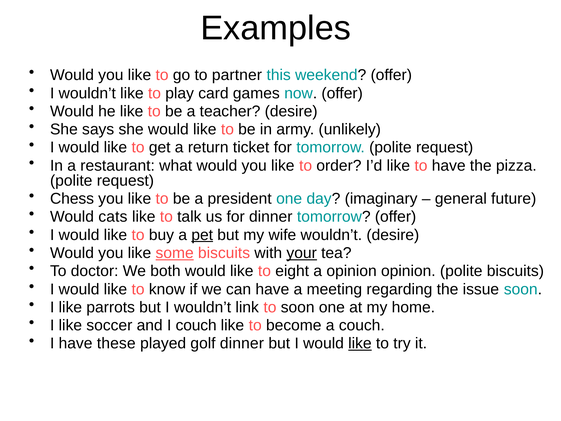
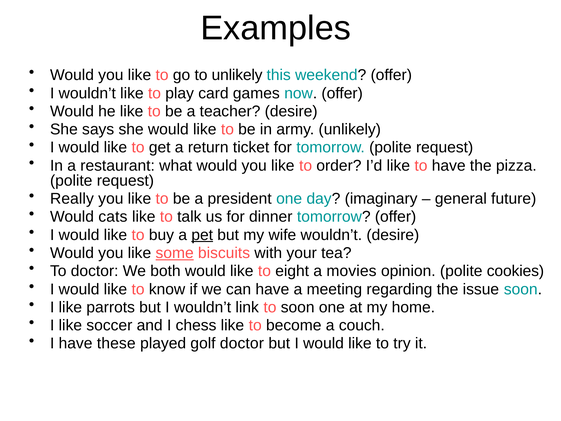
to partner: partner -> unlikely (237, 75)
Chess: Chess -> Really (72, 199)
your underline: present -> none (302, 253)
a opinion: opinion -> movies (351, 271)
polite biscuits: biscuits -> cookies (515, 271)
I couch: couch -> chess (196, 325)
golf dinner: dinner -> doctor (242, 343)
like underline: present -> none (360, 343)
